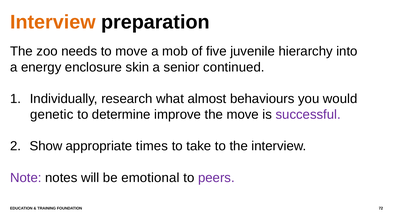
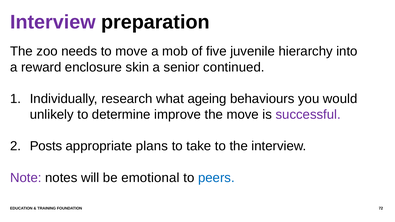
Interview colour: orange -> purple (53, 22)
energy: energy -> reward (41, 67)
almost: almost -> ageing (207, 99)
genetic: genetic -> unlikely (52, 115)
Show: Show -> Posts (46, 146)
times: times -> plans (152, 146)
peers colour: purple -> blue (216, 178)
